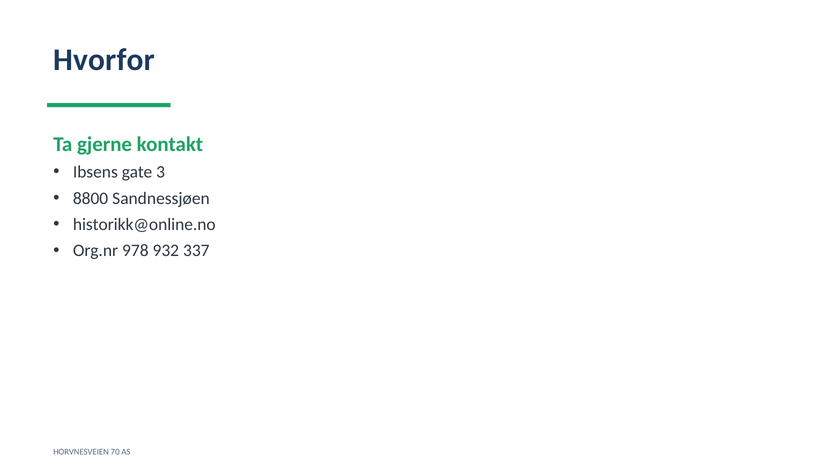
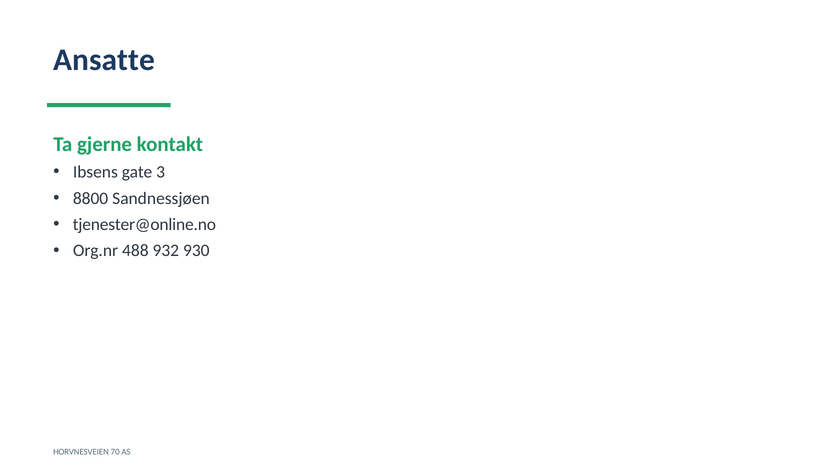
Hvorfor: Hvorfor -> Ansatte (104, 60)
historikk@online.no: historikk@online.no -> tjenester@online.no (144, 224)
978: 978 -> 488 (135, 251)
337: 337 -> 930 (196, 251)
